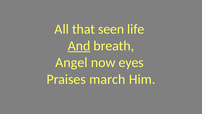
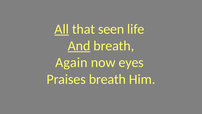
All underline: none -> present (62, 29)
Angel: Angel -> Again (71, 62)
Praises march: march -> breath (107, 79)
